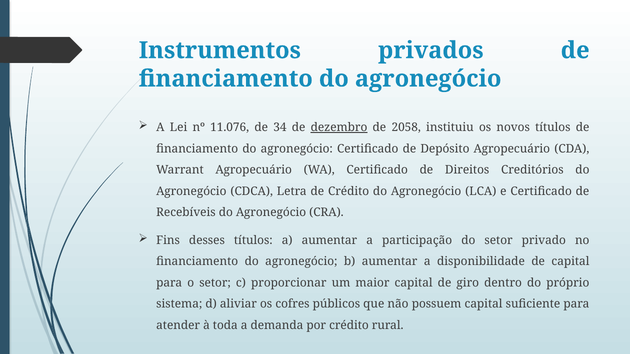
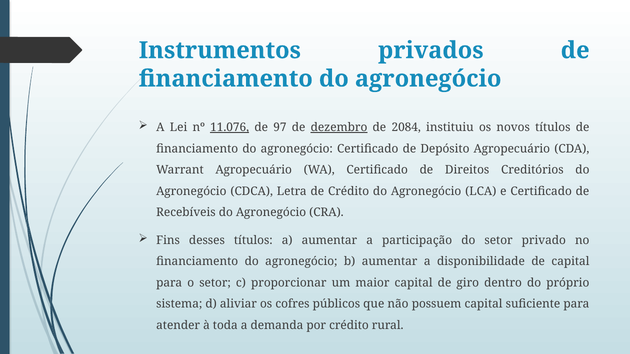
11.076 underline: none -> present (230, 128)
34: 34 -> 97 (280, 128)
2058: 2058 -> 2084 (406, 128)
